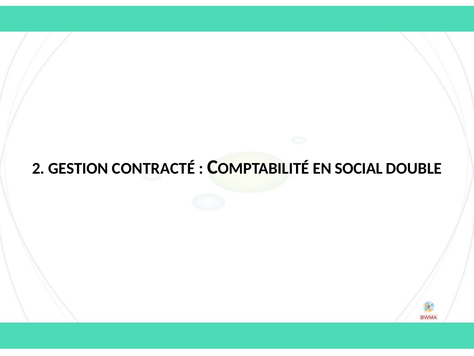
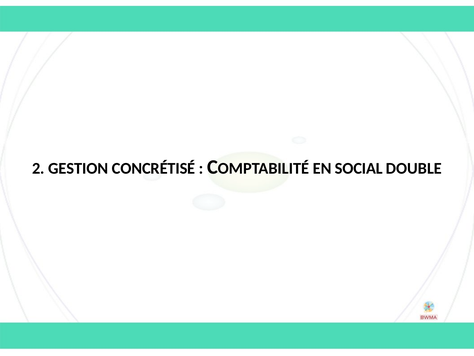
CONTRACTÉ: CONTRACTÉ -> CONCRÉTISÉ (154, 168)
